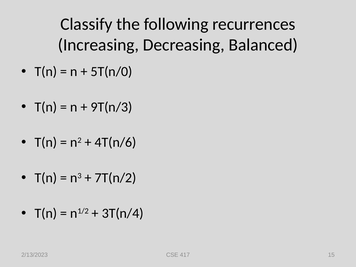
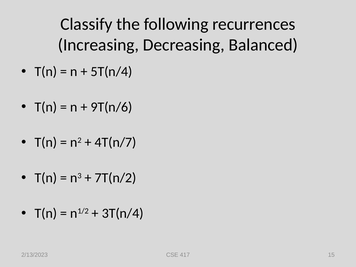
5T(n/0: 5T(n/0 -> 5T(n/4 (111, 71)
9T(n/3: 9T(n/3 -> 9T(n/6 (111, 107)
4T(n/6: 4T(n/6 -> 4T(n/7 (116, 142)
